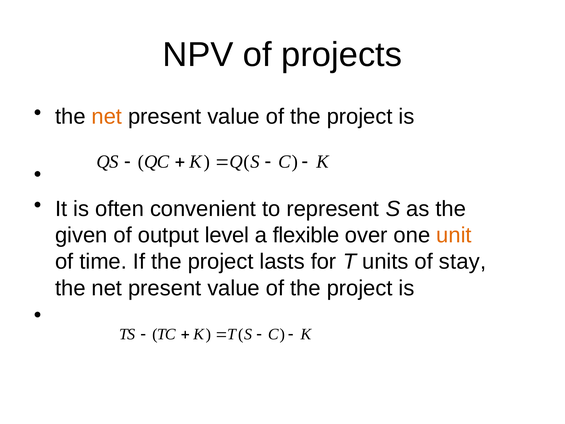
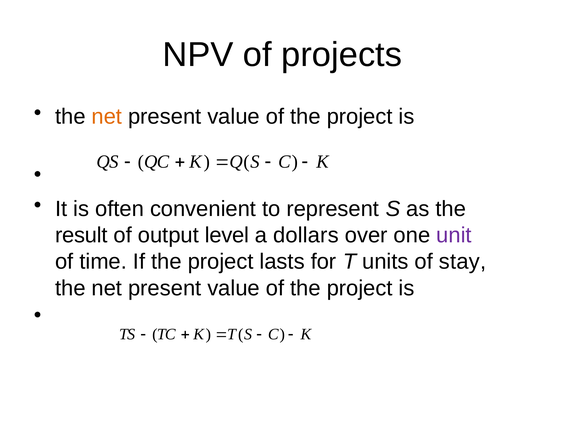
given: given -> result (81, 235)
flexible: flexible -> dollars (306, 235)
unit colour: orange -> purple (454, 235)
